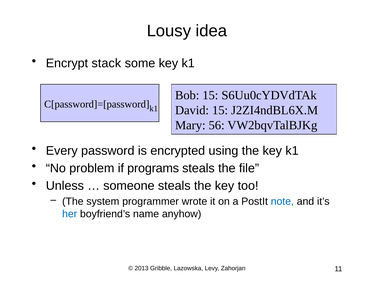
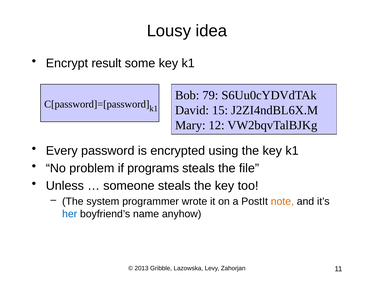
stack: stack -> result (106, 63)
Bob 15: 15 -> 79 (210, 95)
56: 56 -> 12 (217, 125)
note colour: blue -> orange (282, 201)
